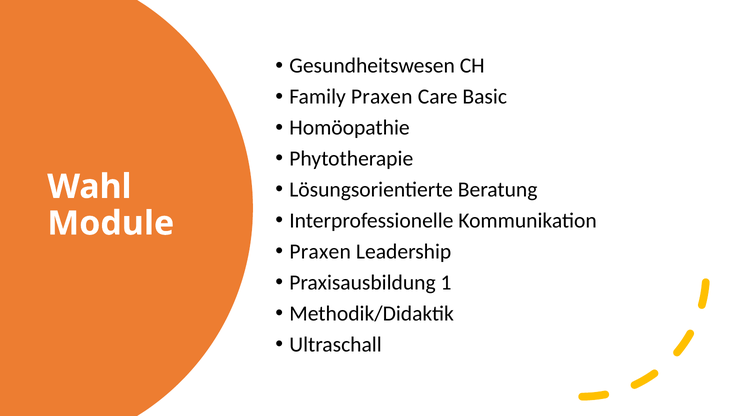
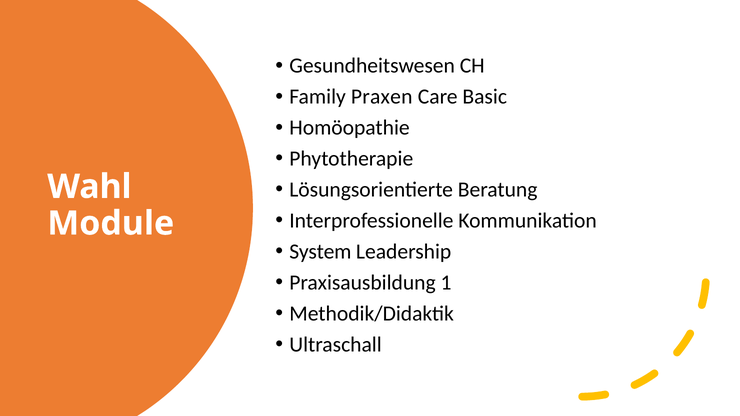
Praxen: Praxen -> System (320, 252)
